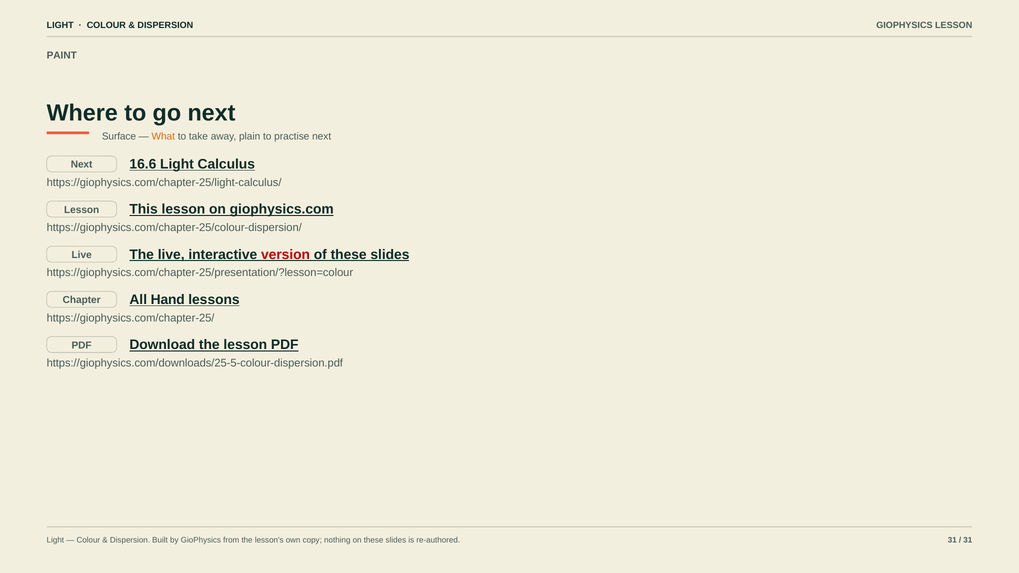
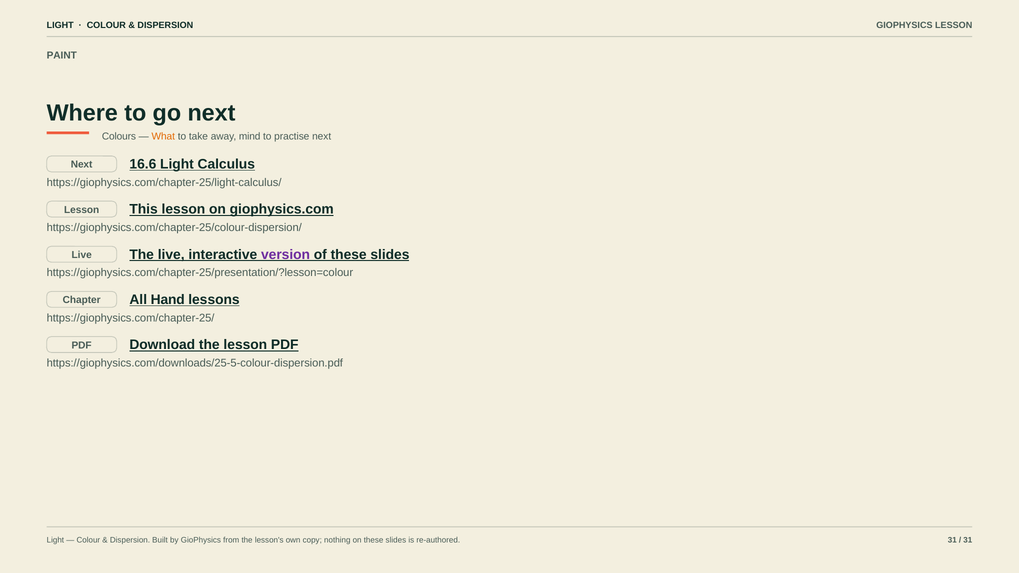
Surface: Surface -> Colours (119, 136)
plain: plain -> mind (250, 136)
version colour: red -> purple (286, 255)
